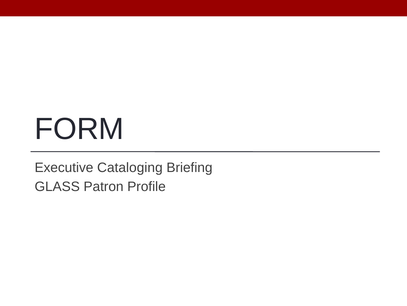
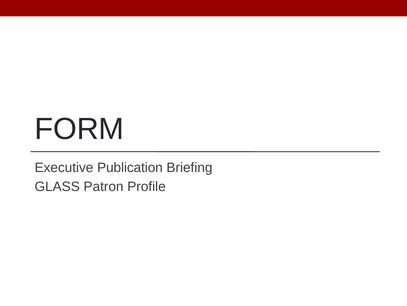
Cataloging: Cataloging -> Publication (130, 167)
